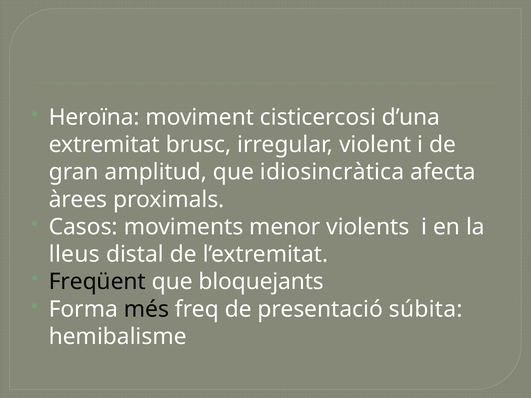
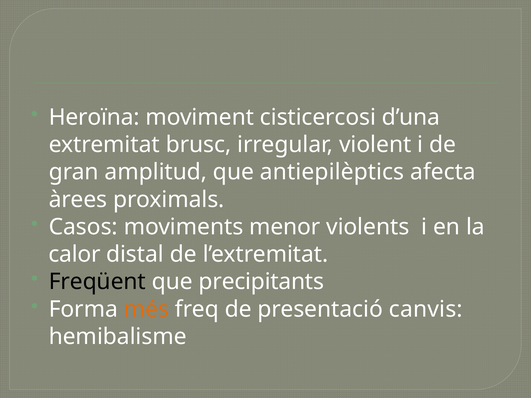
idiosincràtica: idiosincràtica -> antiepilèptics (332, 172)
lleus: lleus -> calor (75, 254)
bloquejants: bloquejants -> precipitants (261, 282)
més colour: black -> orange (147, 309)
súbita: súbita -> canvis (426, 309)
